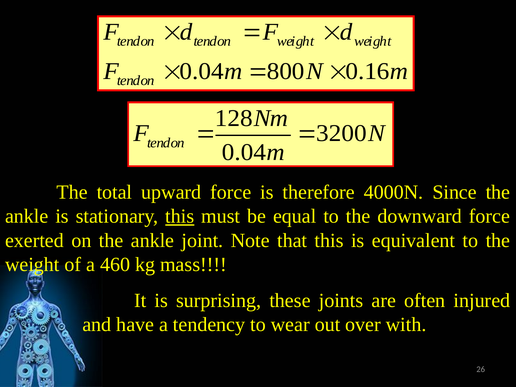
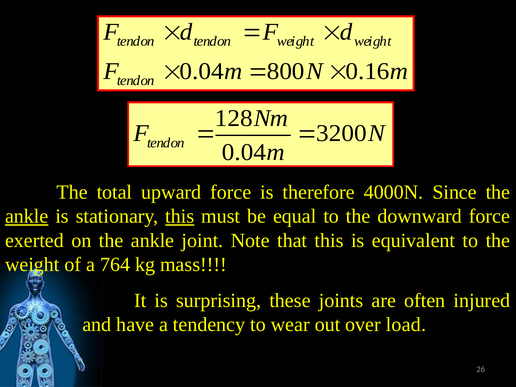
ankle underline: none -> present (27, 216)
460: 460 -> 764 (115, 265)
with: with -> load (406, 325)
